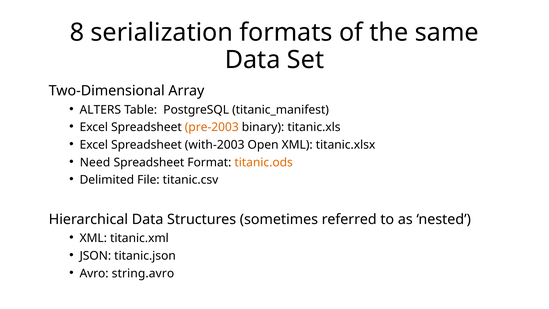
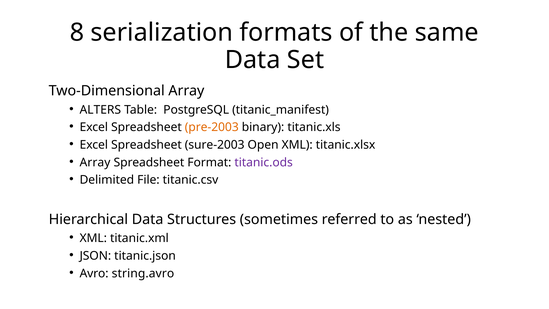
with-2003: with-2003 -> sure-2003 (215, 145)
Need: Need -> Array (95, 162)
titanic.ods colour: orange -> purple (264, 162)
